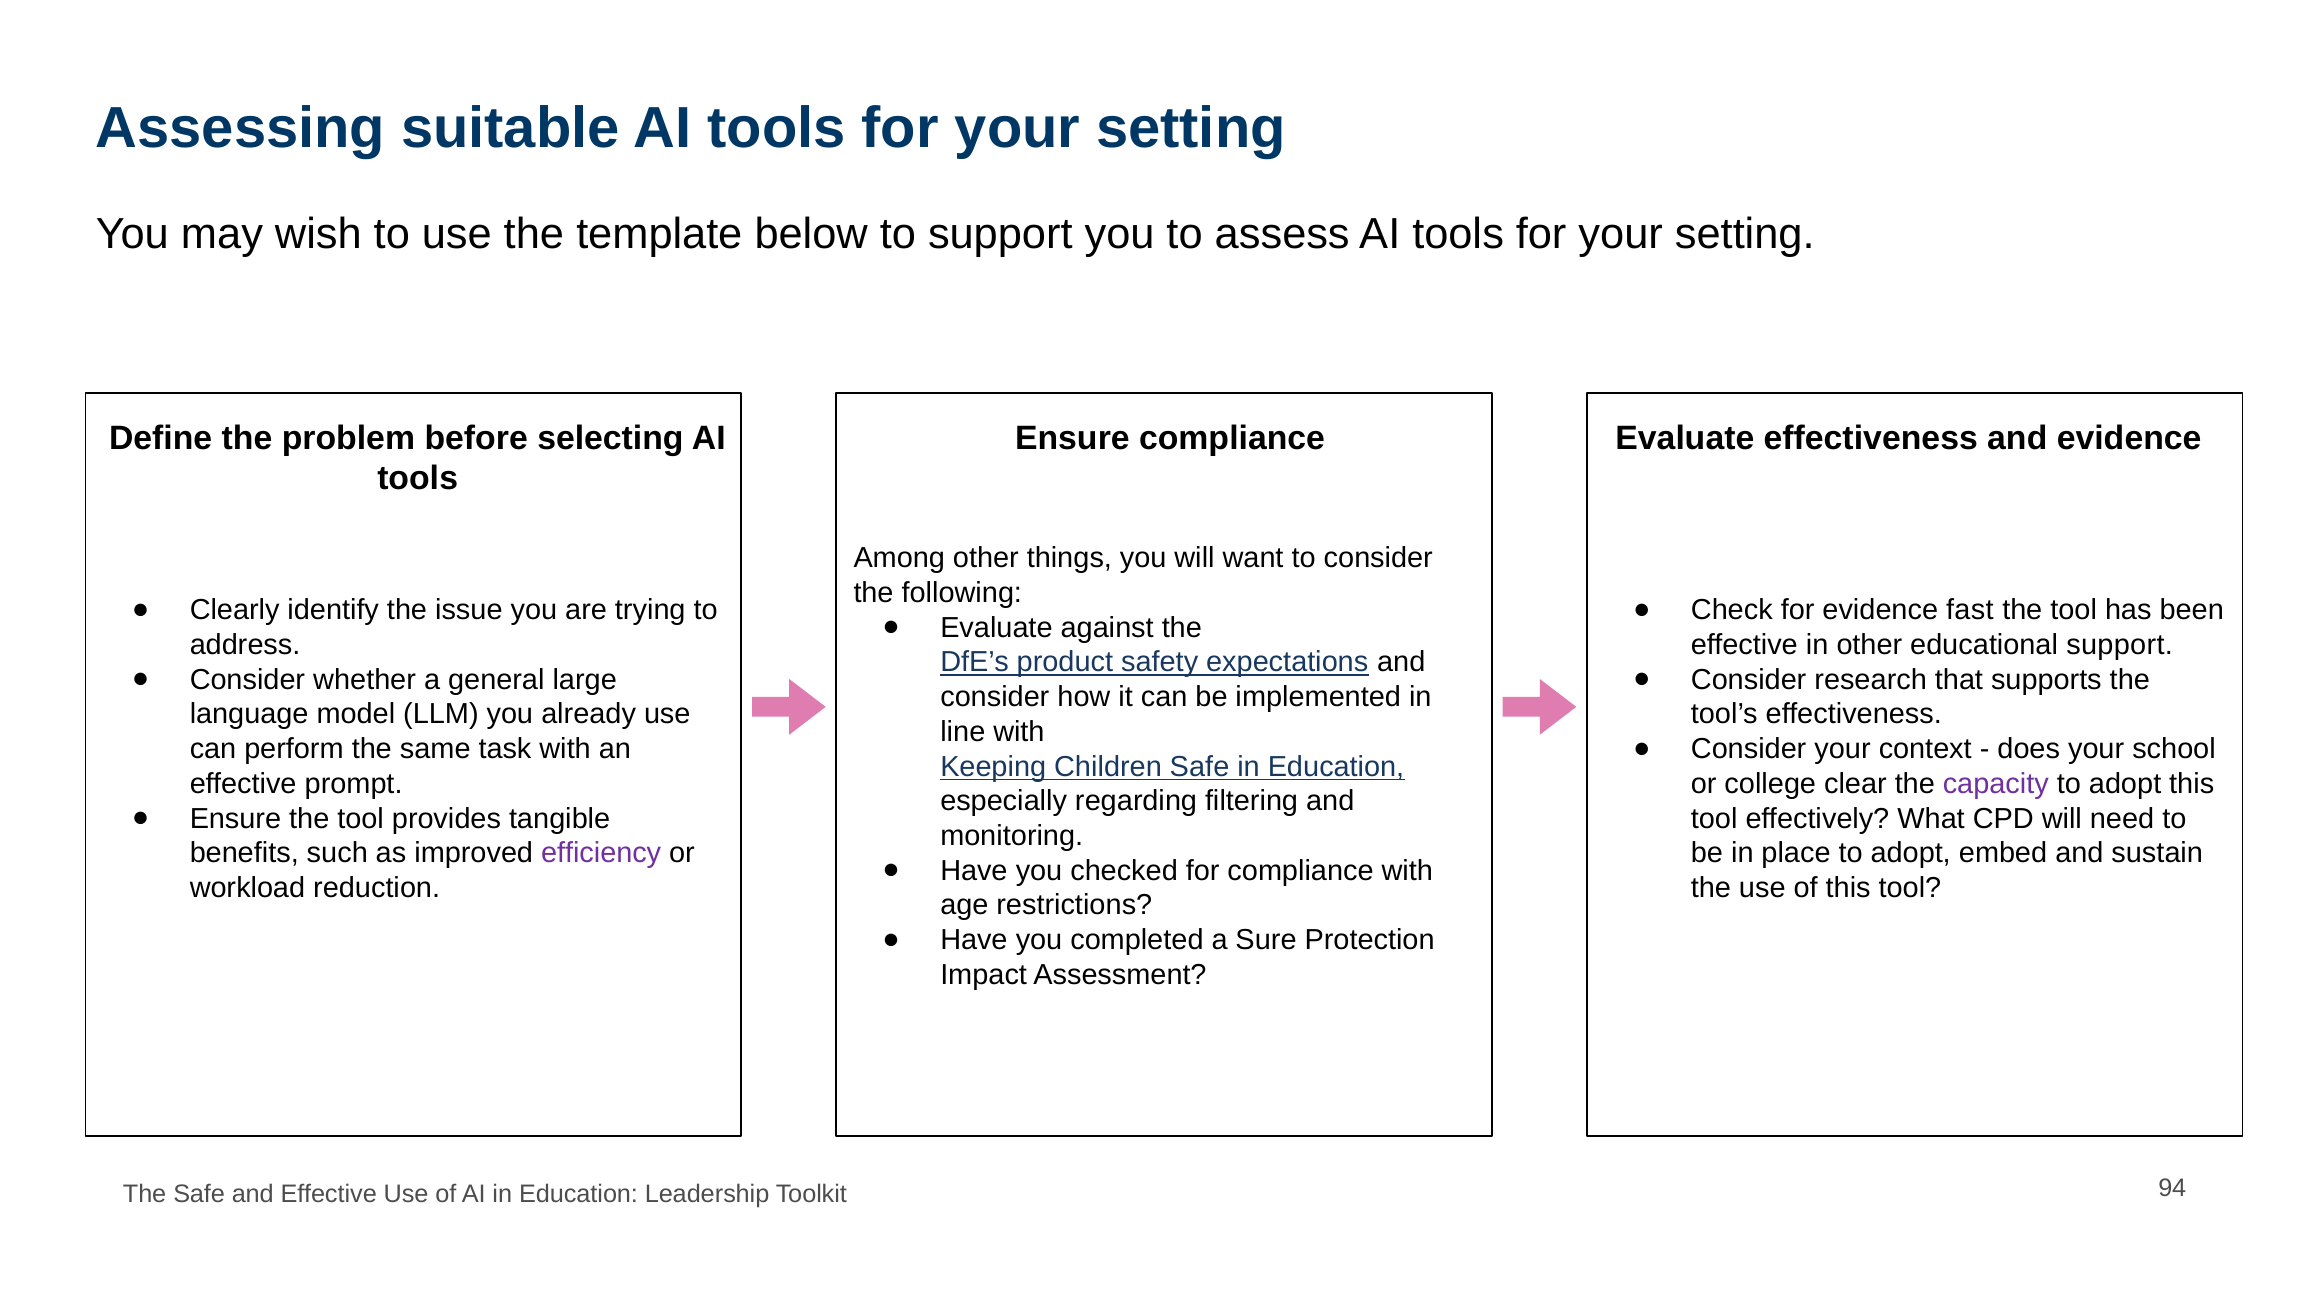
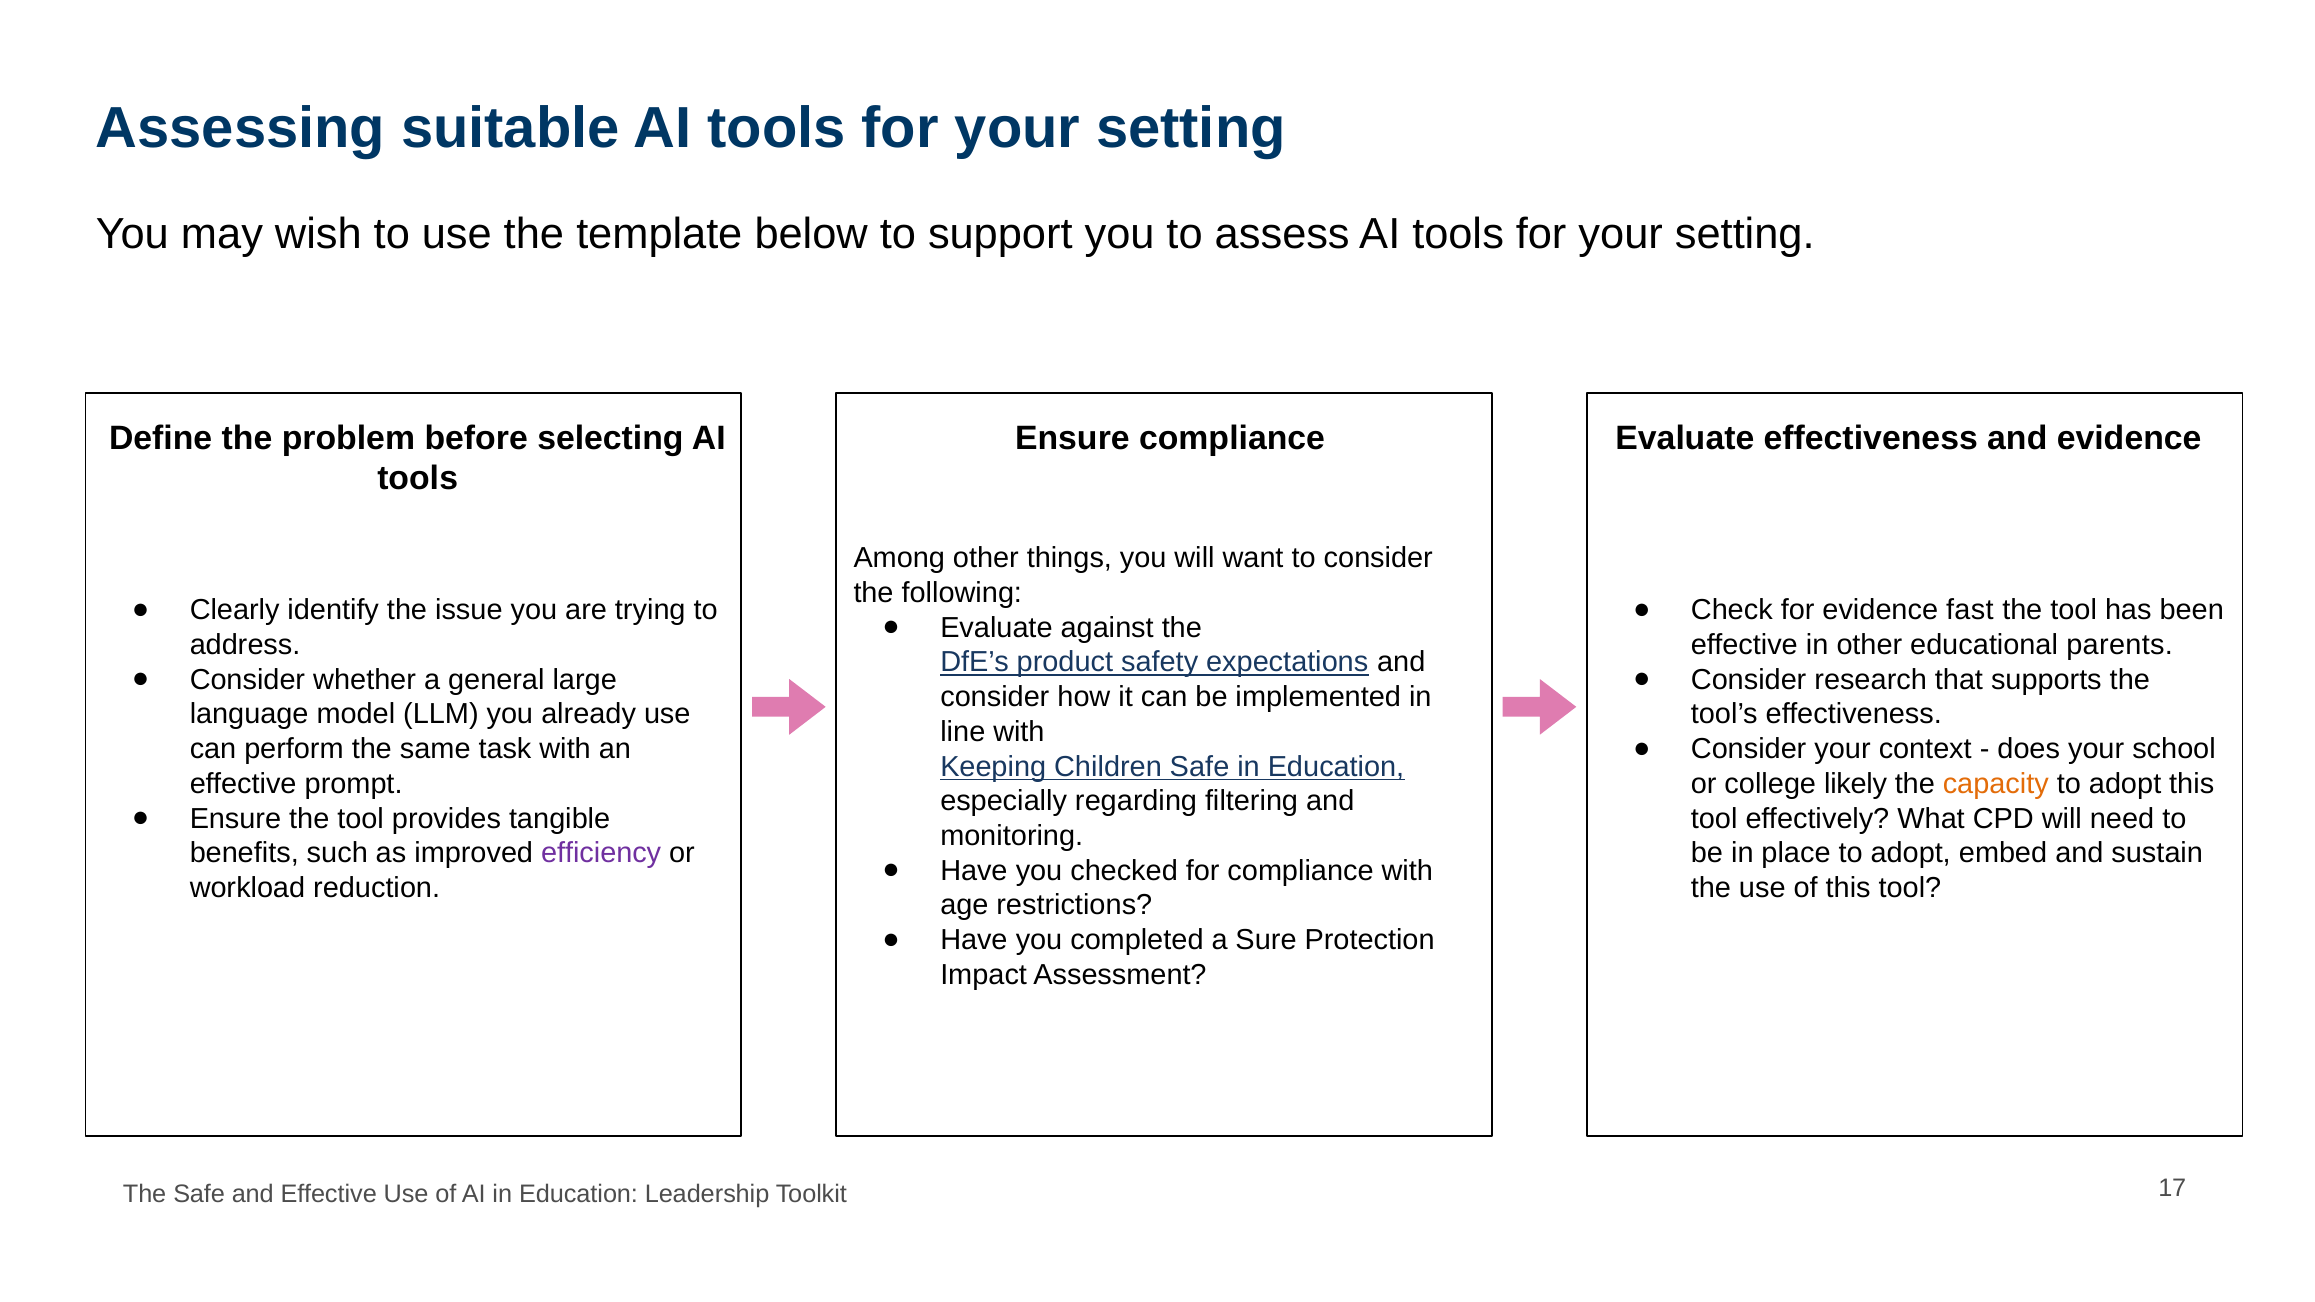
educational support: support -> parents (2120, 645)
clear: clear -> likely (1856, 784)
capacity colour: purple -> orange (1996, 784)
94: 94 -> 17 (2172, 1189)
